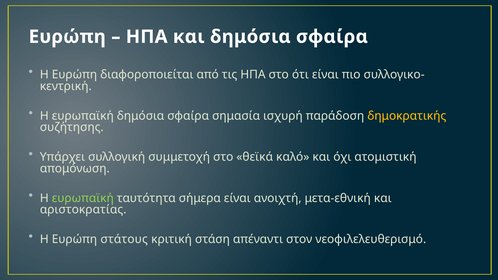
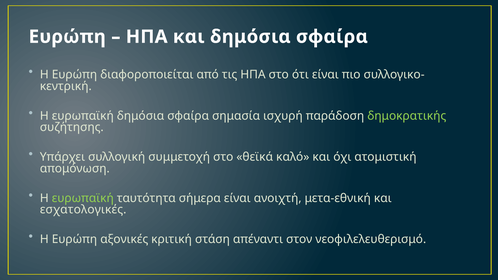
δημοκρατικής colour: yellow -> light green (407, 116)
αριστοκρατίας: αριστοκρατίας -> εσχατολογικές (83, 210)
στάτους: στάτους -> αξονικές (124, 239)
